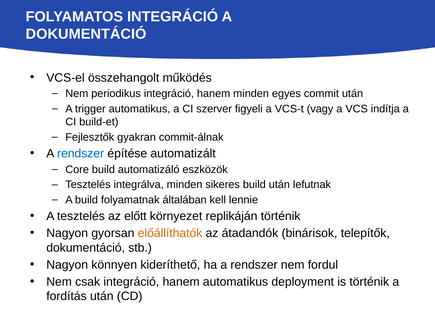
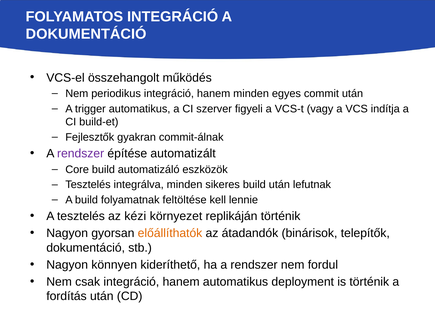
rendszer colour: blue -> purple (81, 153)
általában: általában -> feltöltése (185, 199)
előtt: előtt -> kézi (135, 216)
